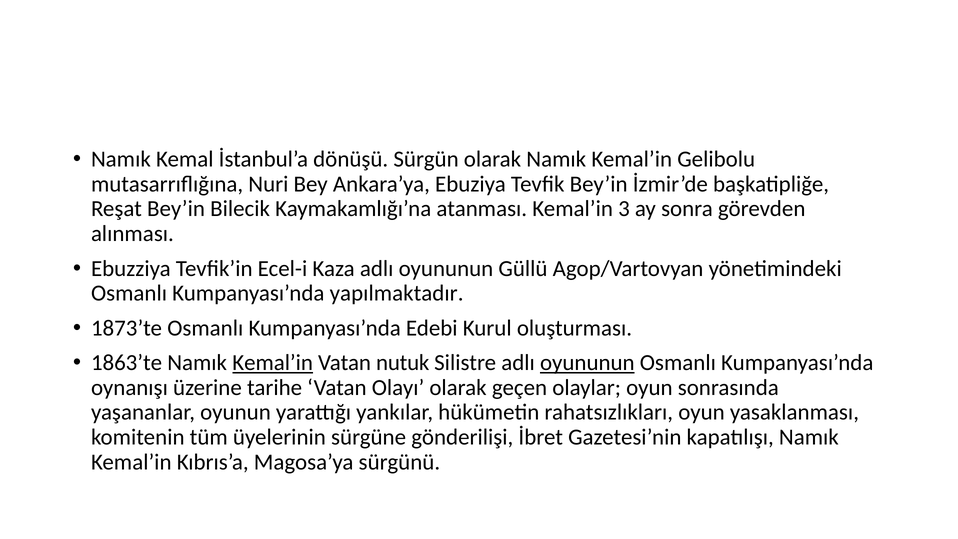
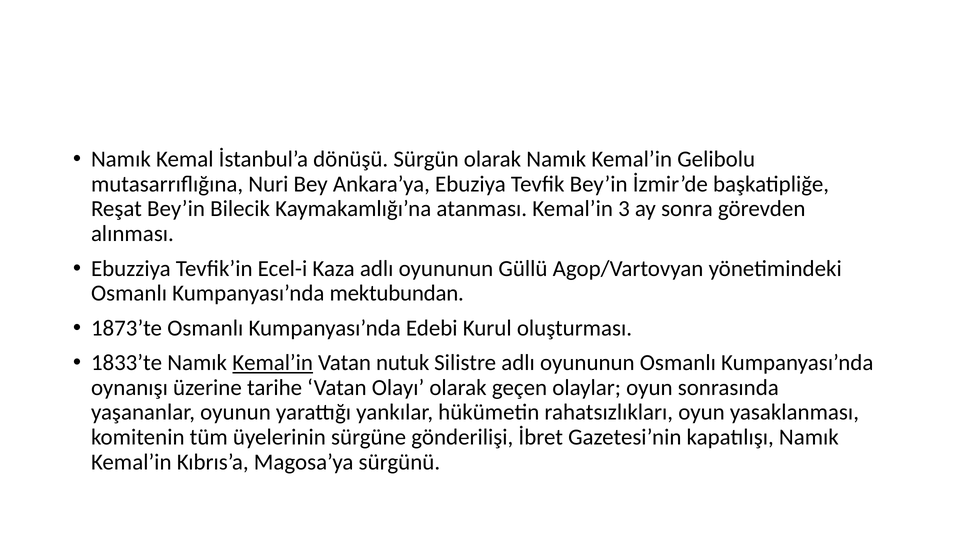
yapılmaktadır: yapılmaktadır -> mektubundan (397, 293)
1863’te: 1863’te -> 1833’te (127, 363)
oyununun underline: present -> none (587, 363)
